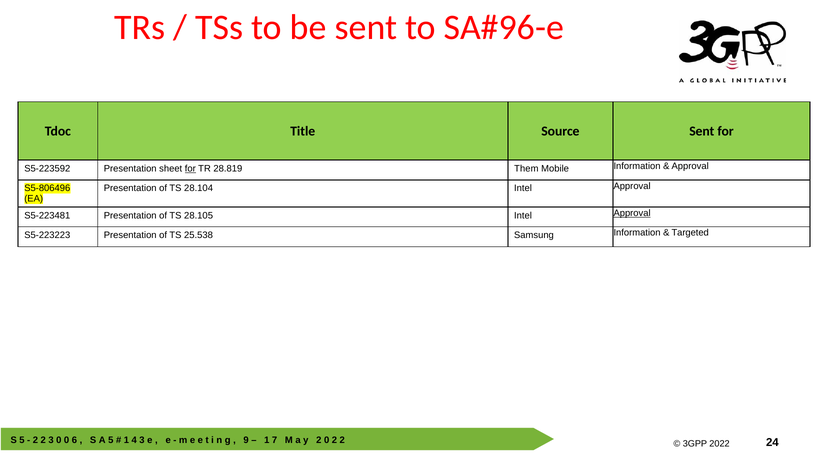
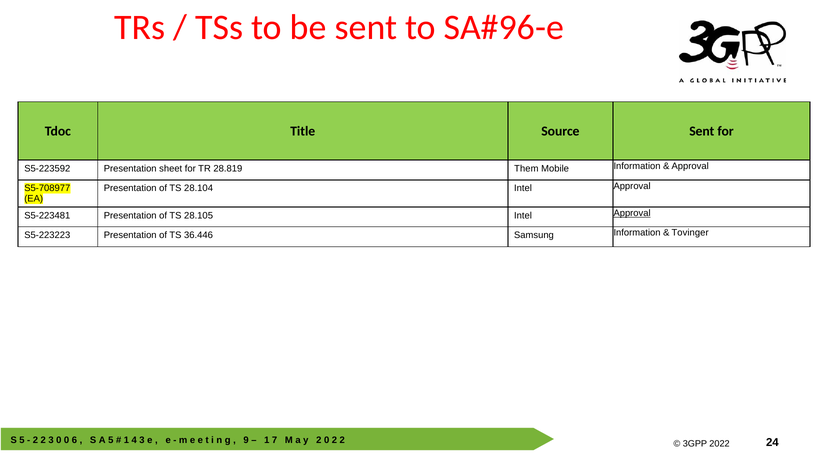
for underline: present -> none (190, 169)
S5-806496: S5-806496 -> S5-708977 (47, 188)
25.538: 25.538 -> 36.446 (199, 235)
Targeted: Targeted -> Tovinger (690, 233)
